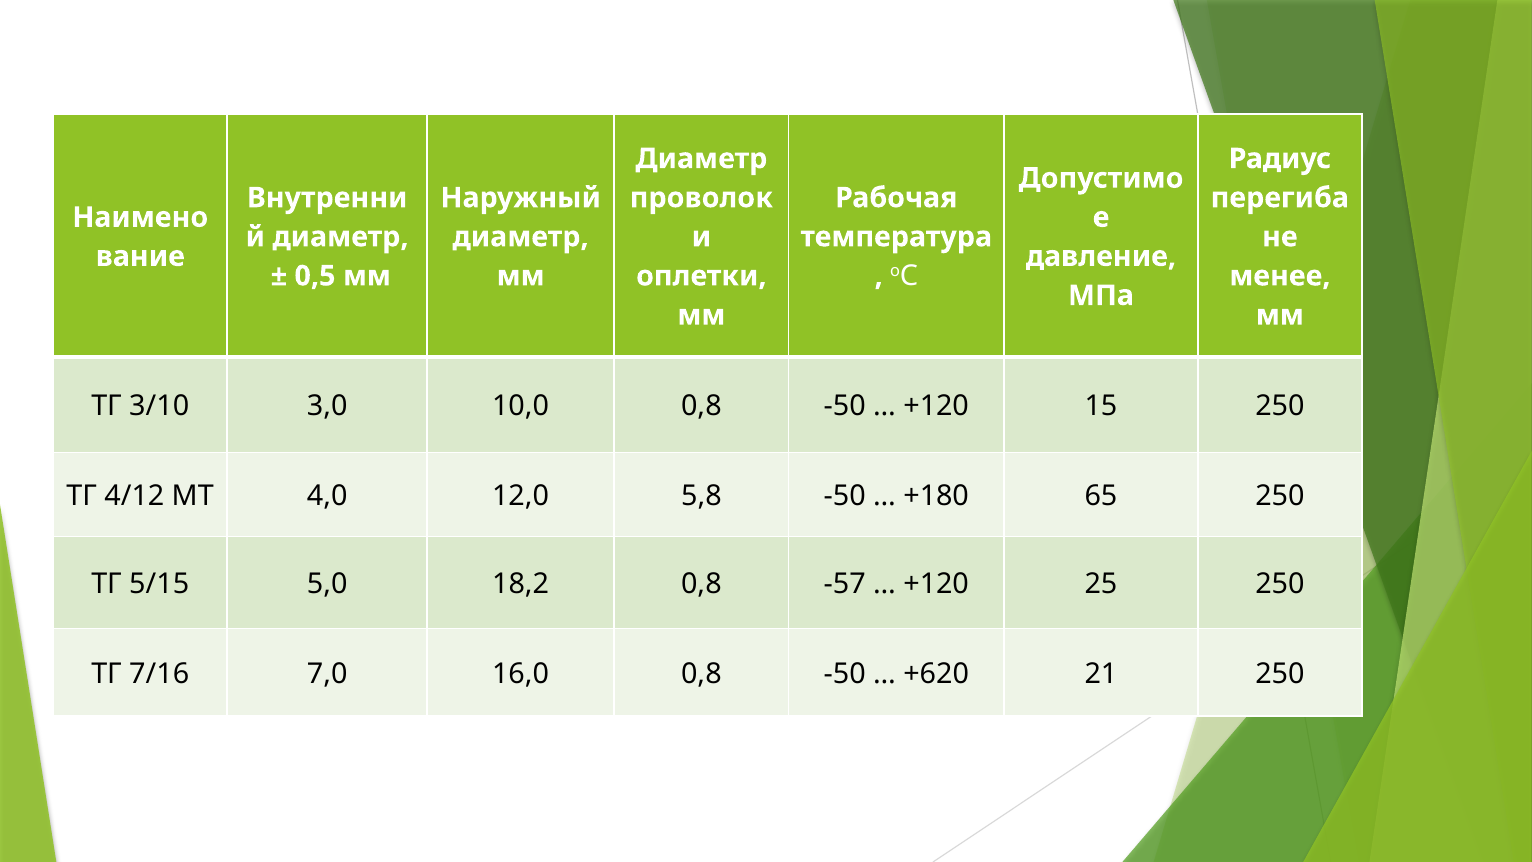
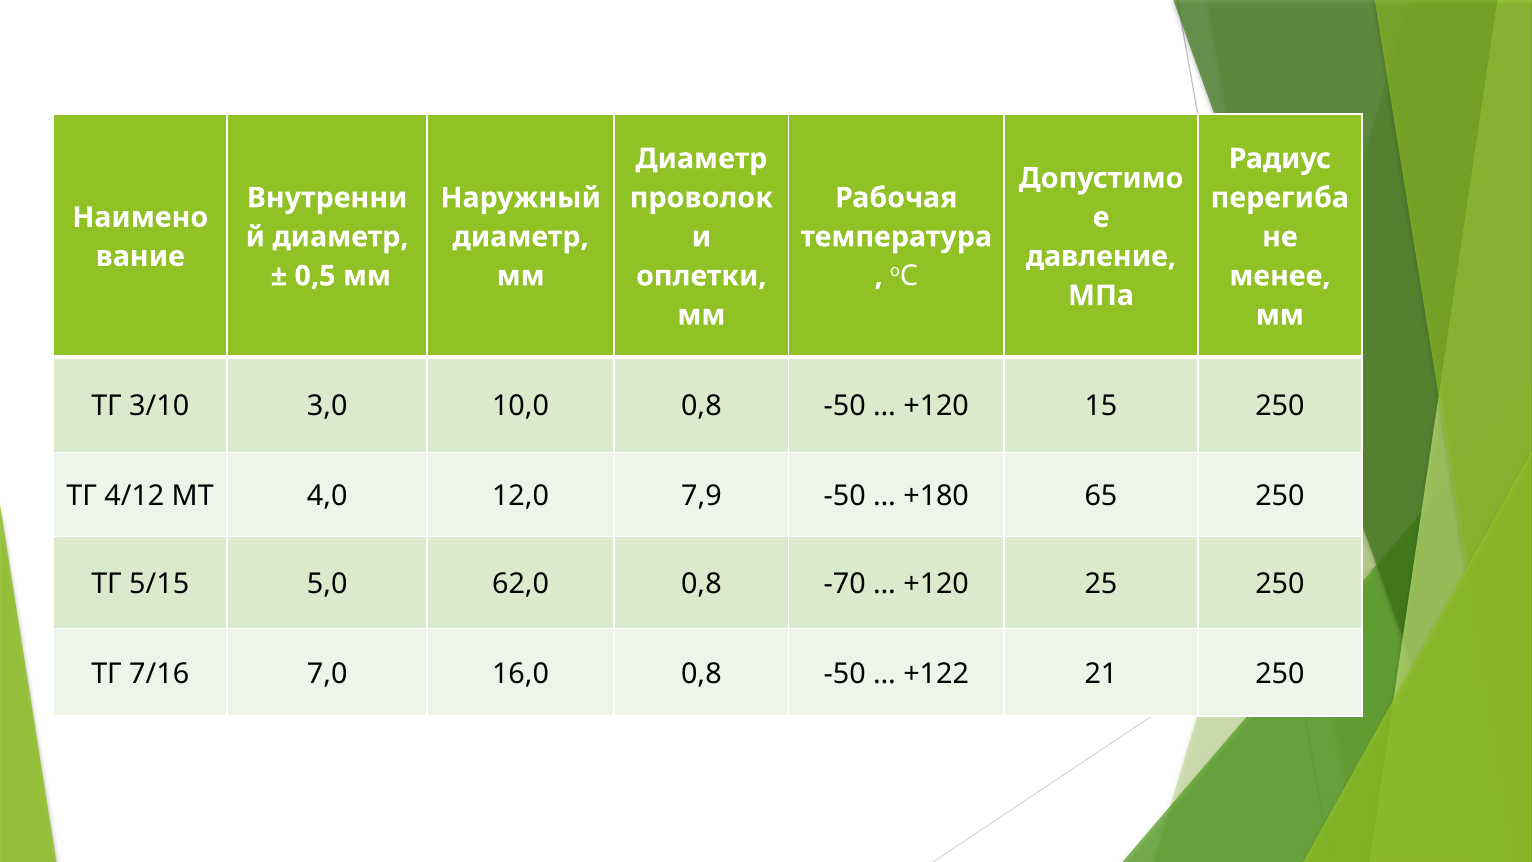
5,8: 5,8 -> 7,9 (701, 496)
18,2: 18,2 -> 62,0 (521, 584)
-57: -57 -> -70 (845, 584)
+620: +620 -> +122 (936, 674)
